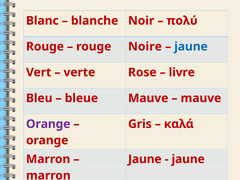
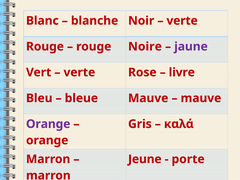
πολύ: πολύ -> verte (182, 21)
jaune colour: blue -> purple (191, 47)
Jaune: Jaune -> Jeune (145, 159)
jaune: jaune -> porte (188, 159)
